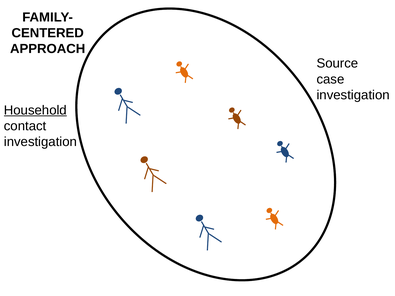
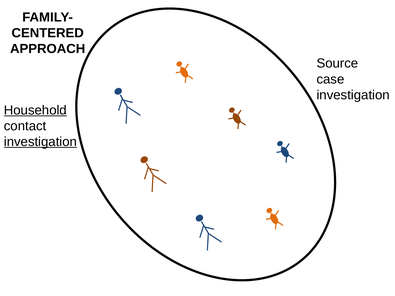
investigation underline: none -> present (40, 142)
